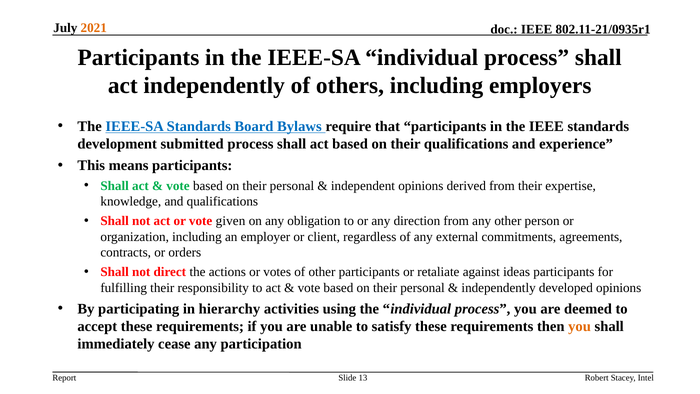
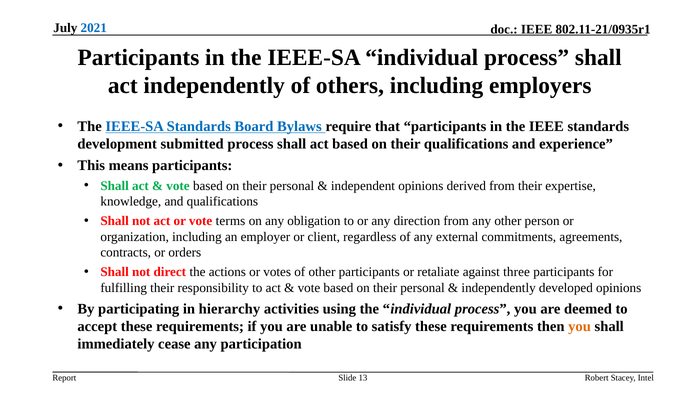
2021 colour: orange -> blue (94, 28)
given: given -> terms (231, 221)
ideas: ideas -> three (517, 272)
